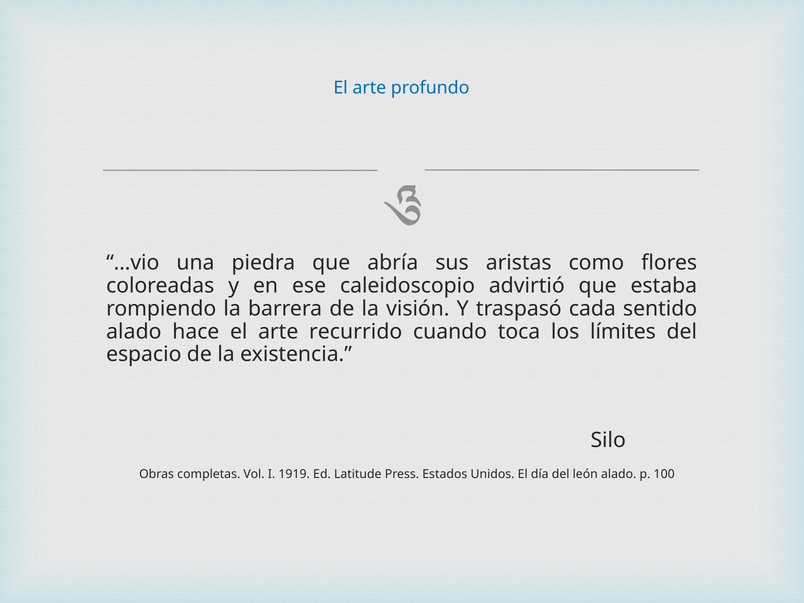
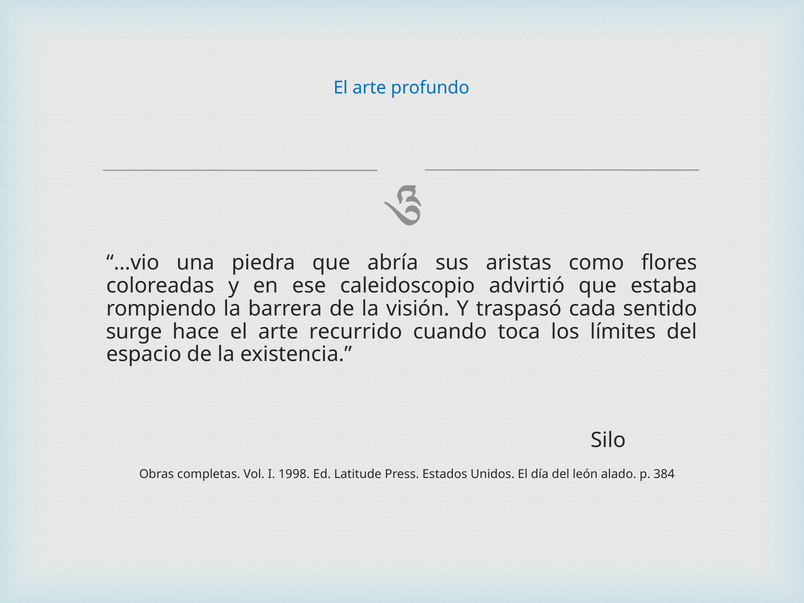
alado: alado -> surge (134, 332)
1919: 1919 -> 1998 (294, 474)
100: 100 -> 384 (664, 474)
